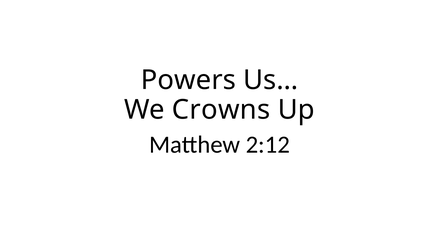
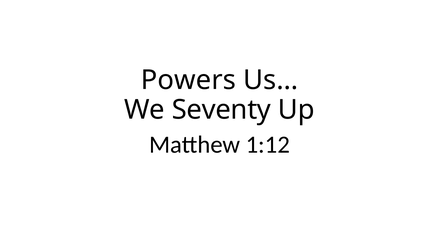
Crowns: Crowns -> Seventy (221, 110)
2:12: 2:12 -> 1:12 (268, 145)
